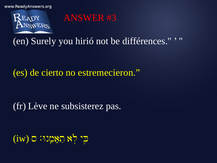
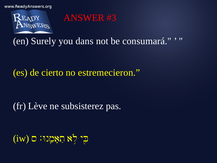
hirió: hirió -> dans (85, 41)
différences: différences -> consumará (147, 41)
